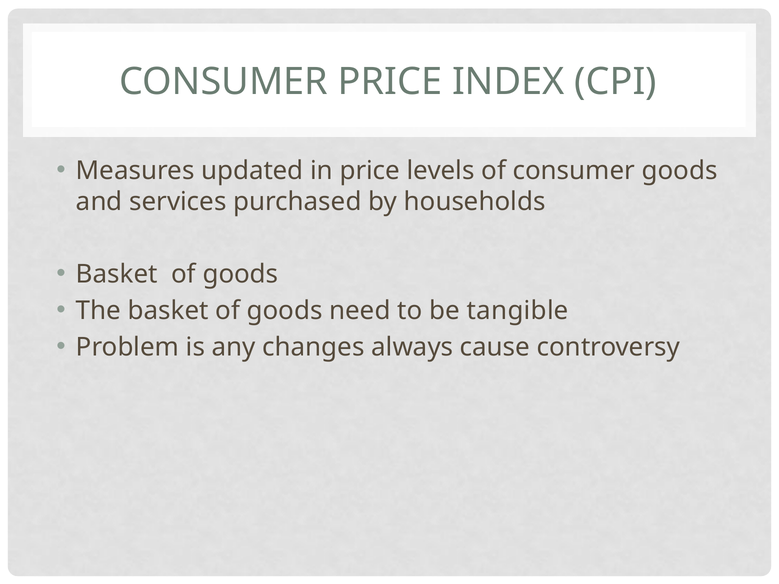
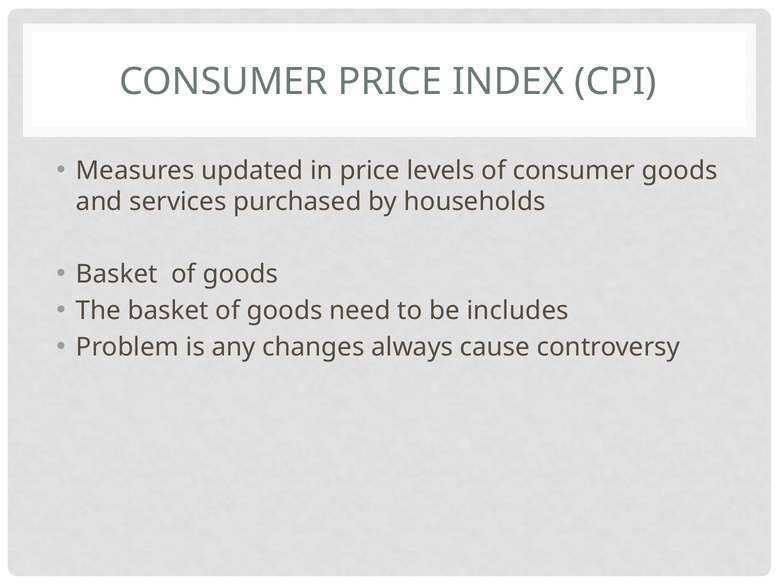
tangible: tangible -> includes (518, 311)
